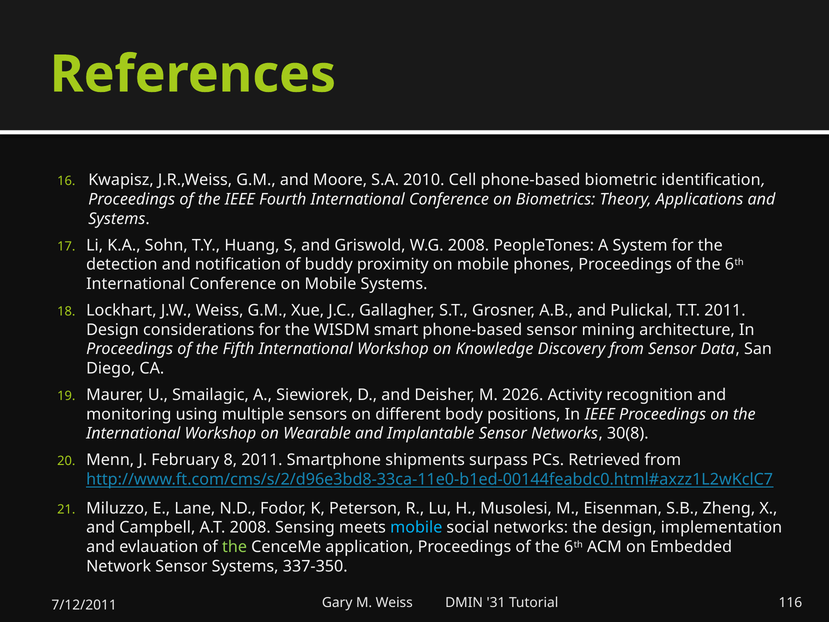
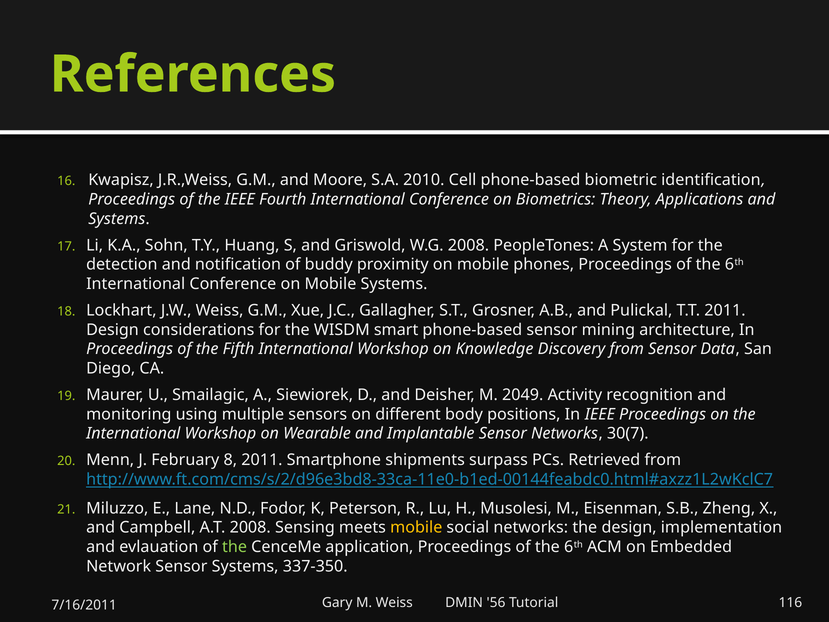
2026: 2026 -> 2049 (523, 395)
30(8: 30(8 -> 30(7 (628, 433)
mobile colour: light blue -> yellow (416, 527)
31: 31 -> 56 (496, 603)
7/12/2011: 7/12/2011 -> 7/16/2011 (84, 605)
